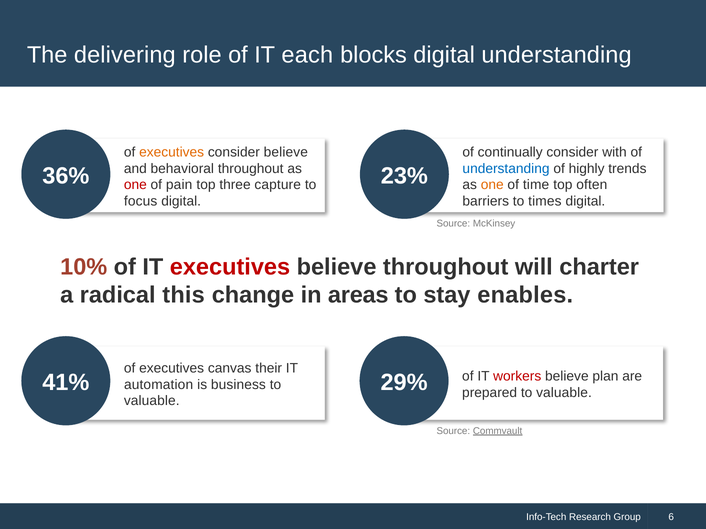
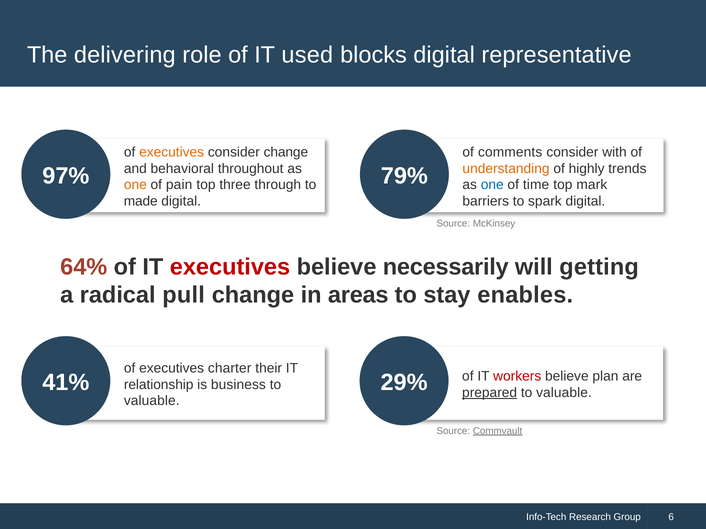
each: each -> used (307, 55)
digital understanding: understanding -> representative (557, 55)
consider believe: believe -> change (286, 152)
continually: continually -> comments (510, 152)
understanding colour: blue -> orange (506, 169)
36%: 36% -> 97% (66, 176)
23%: 23% -> 79% (404, 176)
one colour: red -> orange (135, 185)
capture: capture -> through (278, 185)
one colour: orange -> blue (492, 185)
often: often -> mark (592, 185)
focus: focus -> made (141, 202)
times: times -> spark (545, 202)
10%: 10% -> 64% (84, 267)
believe throughout: throughout -> necessarily (446, 267)
charter: charter -> getting (599, 267)
this: this -> pull (184, 295)
canvas: canvas -> charter (230, 368)
automation: automation -> relationship (159, 385)
prepared underline: none -> present (490, 393)
